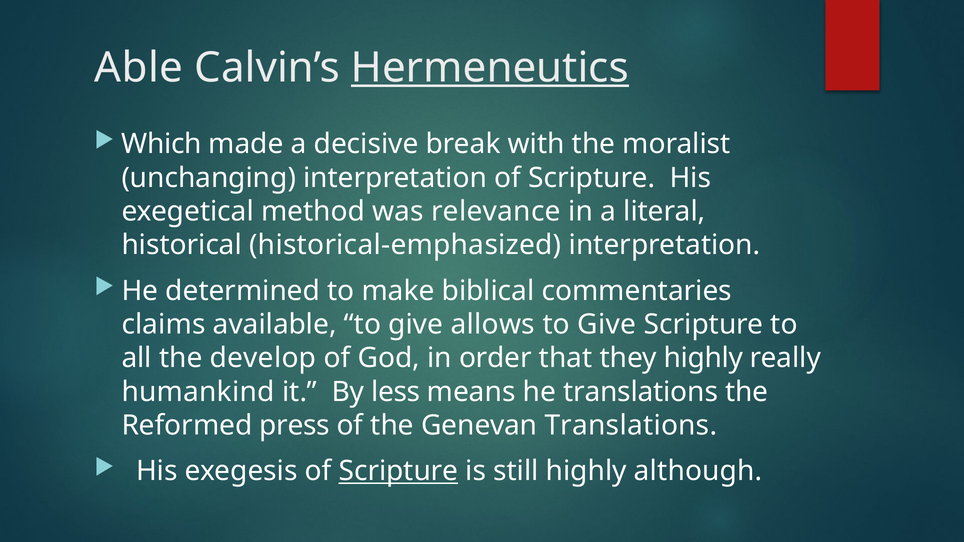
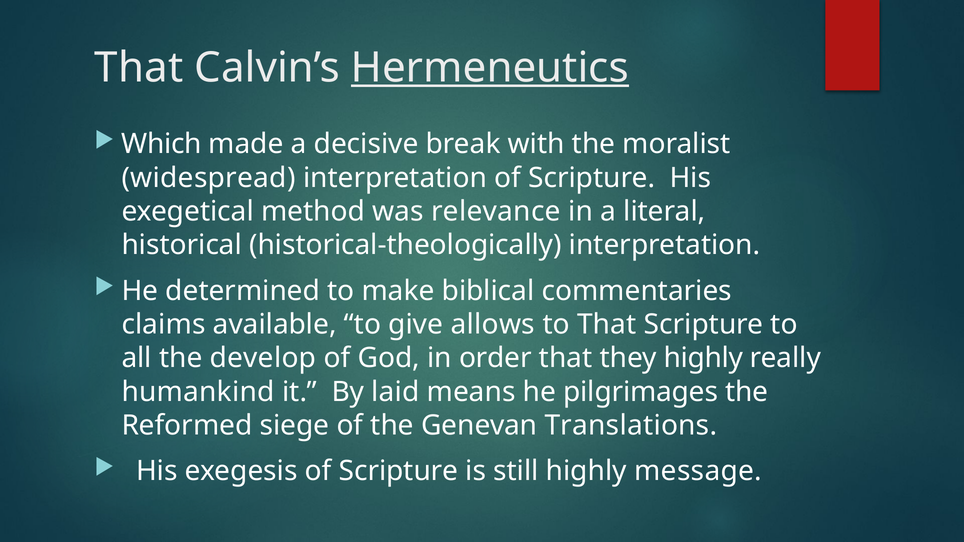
Able: Able -> That (139, 68)
unchanging: unchanging -> widespread (209, 178)
historical-emphasized: historical-emphasized -> historical-theologically (405, 245)
Give: Give -> That (607, 325)
less: less -> laid (395, 392)
he translations: translations -> pilgrimages (641, 392)
press: press -> siege (294, 426)
Scripture underline: present -> none (398, 471)
although: although -> message (698, 471)
